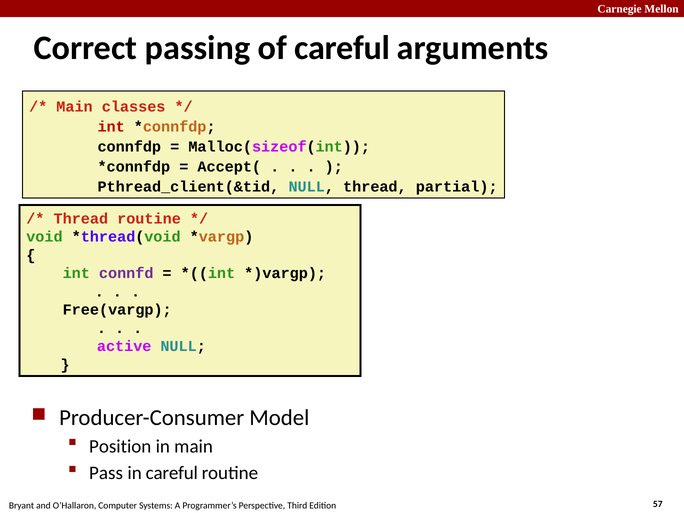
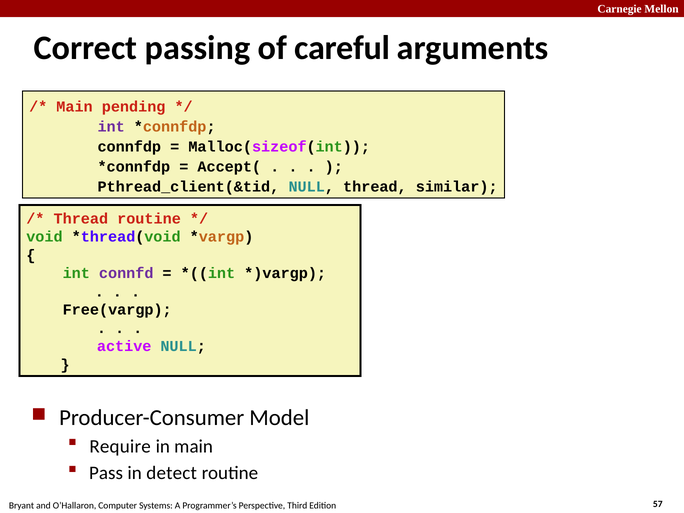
classes: classes -> pending (134, 107)
int colour: red -> purple (111, 127)
partial: partial -> similar (457, 187)
Position: Position -> Require (120, 446)
in careful: careful -> detect (172, 473)
